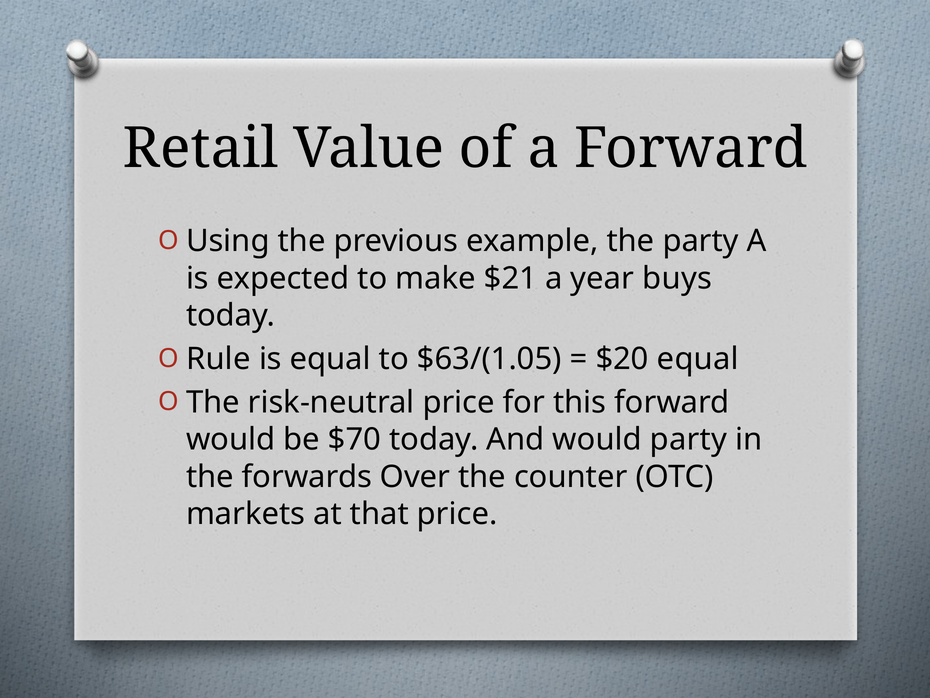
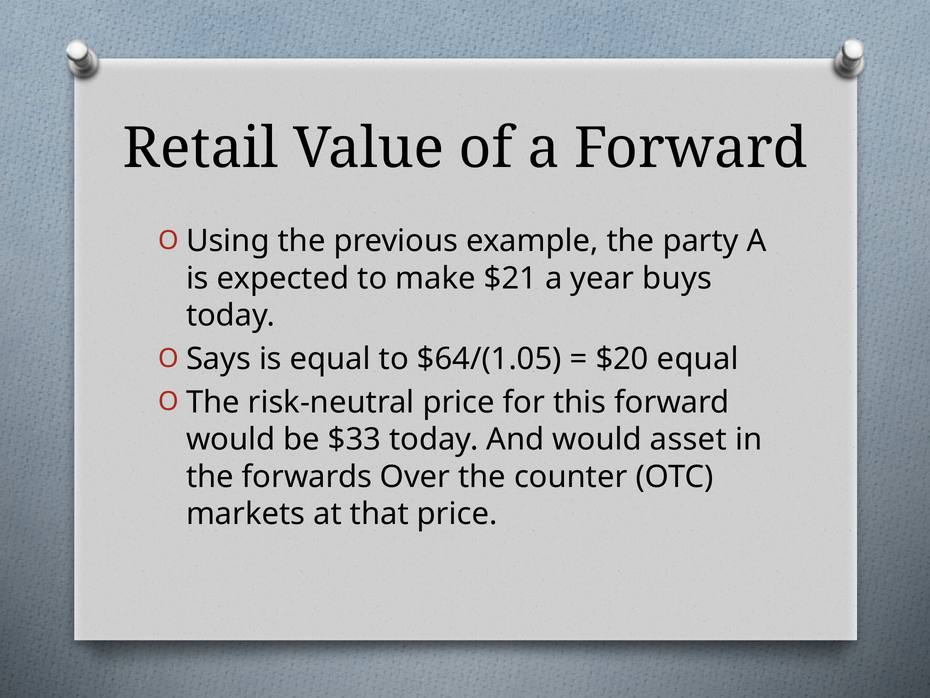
Rule: Rule -> Says (219, 359)
$63/(1.05: $63/(1.05 -> $64/(1.05 (489, 359)
$70: $70 -> $33 (355, 439)
would party: party -> asset (688, 439)
